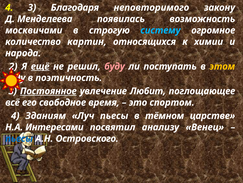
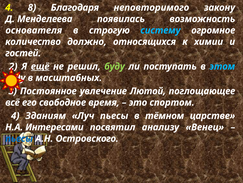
4 3: 3 -> 8 (32, 8)
москвичами: москвичами -> основателя (34, 30)
картин: картин -> должно (87, 42)
народа: народа -> гостей (23, 53)
буду colour: pink -> light green (115, 66)
этом colour: yellow -> light blue (222, 66)
поэтичность: поэтичность -> масштабных (69, 78)
Постоянное underline: present -> none (48, 91)
Любит: Любит -> Лютой (148, 91)
